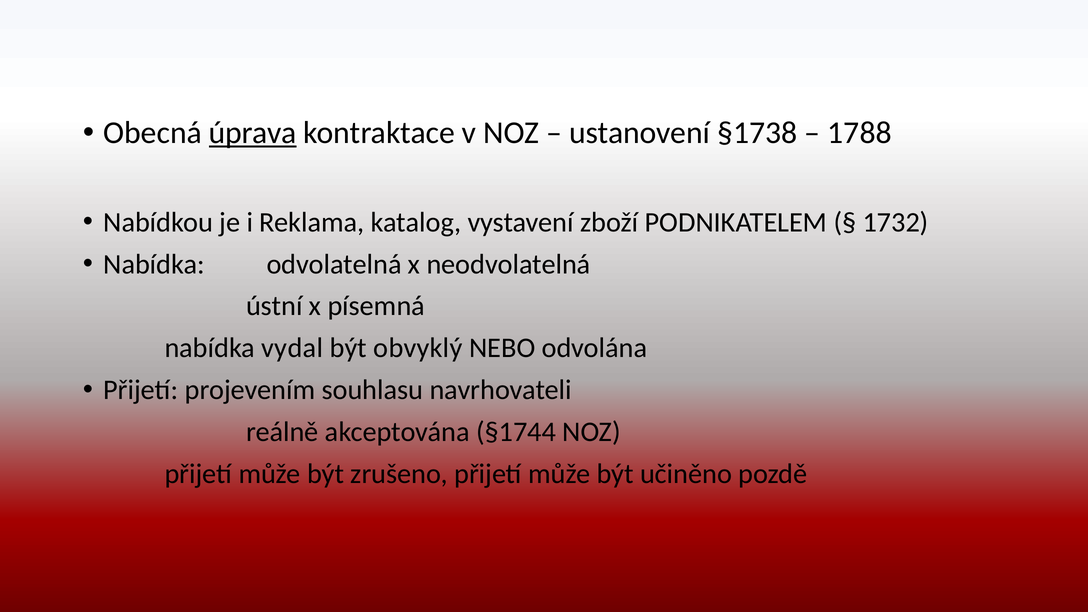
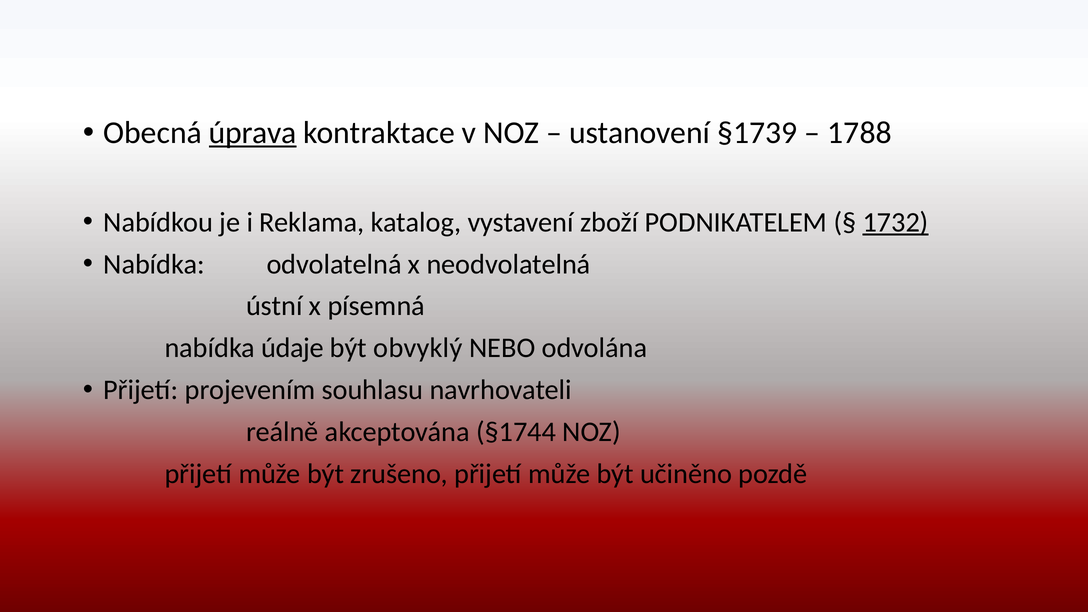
§1738: §1738 -> §1739 (757, 133)
1732 underline: none -> present (896, 222)
vydal: vydal -> údaje (293, 348)
